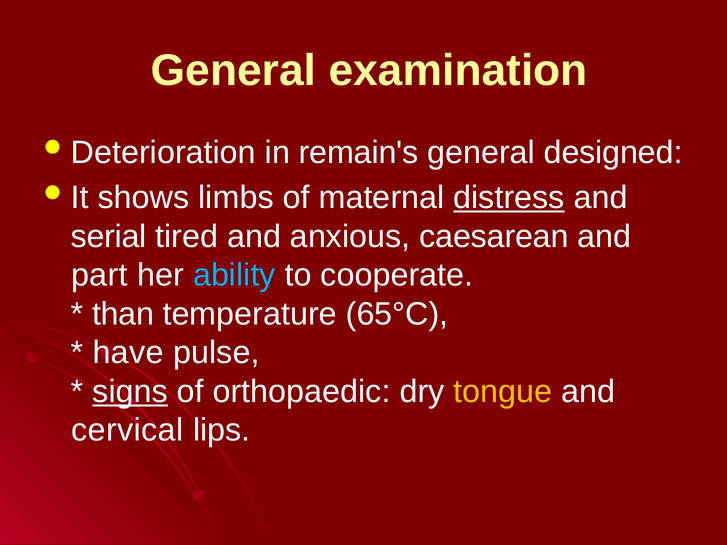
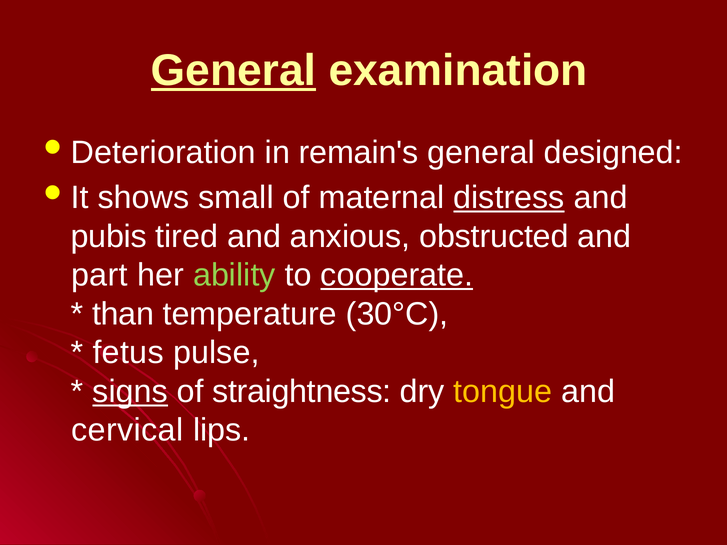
General underline: none -> present (234, 70)
limbs: limbs -> small (236, 198)
serial: serial -> pubis (109, 237)
caesarean: caesarean -> obstructed (494, 237)
ability colour: light blue -> light green (234, 275)
cooperate underline: none -> present (397, 275)
65°C: 65°C -> 30°C (397, 314)
have: have -> fetus (128, 353)
orthopaedic: orthopaedic -> straightness (302, 392)
